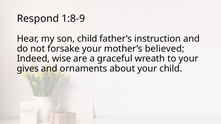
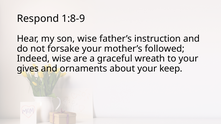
son child: child -> wise (87, 39)
believed: believed -> followed (165, 49)
your child: child -> keep (171, 69)
